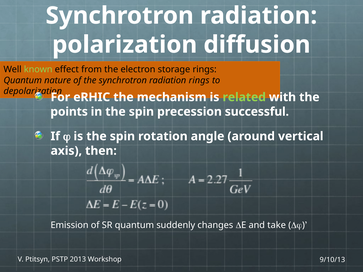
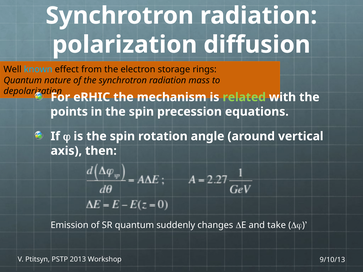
known colour: light green -> light blue (38, 70)
radiation rings: rings -> mass (199, 80)
successful: successful -> equations (257, 112)
